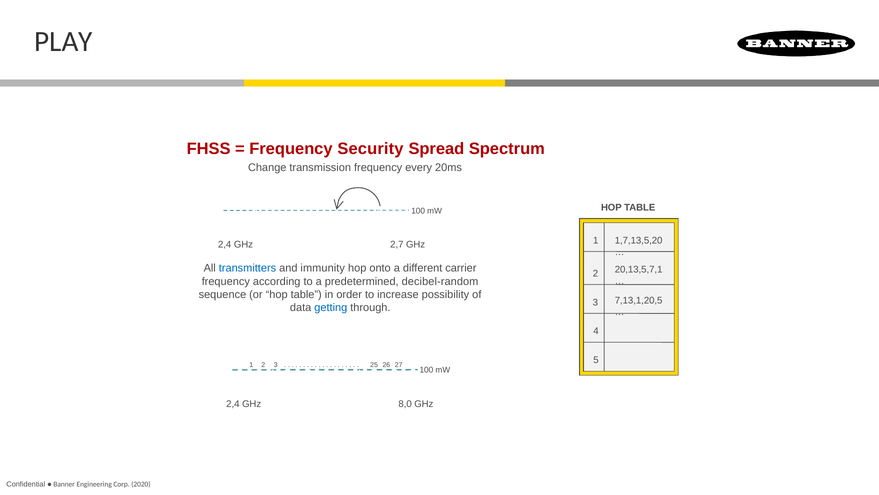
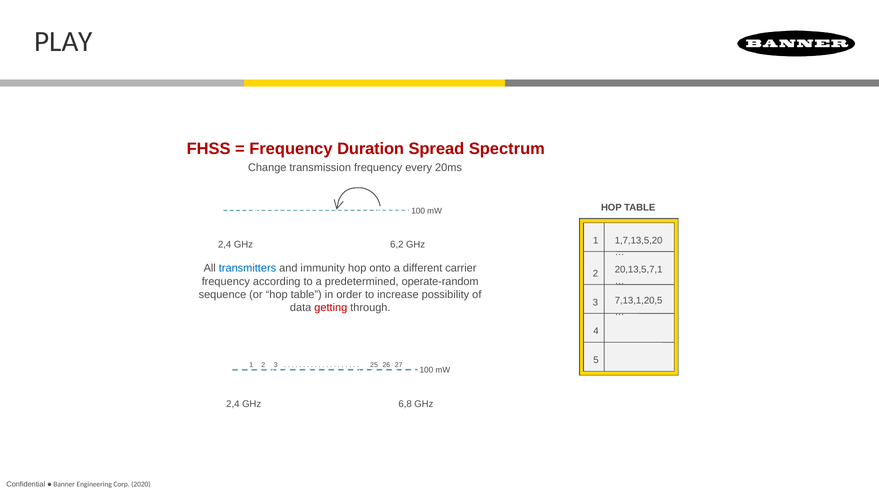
Security: Security -> Duration (371, 149)
2,7: 2,7 -> 6,2 (397, 244)
decibel-random: decibel-random -> operate-random (440, 281)
getting colour: blue -> red (331, 307)
8,0: 8,0 -> 6,8 (405, 403)
